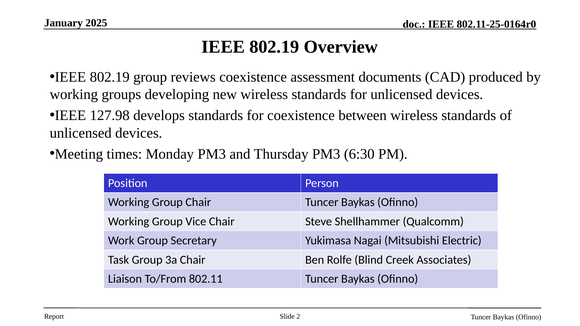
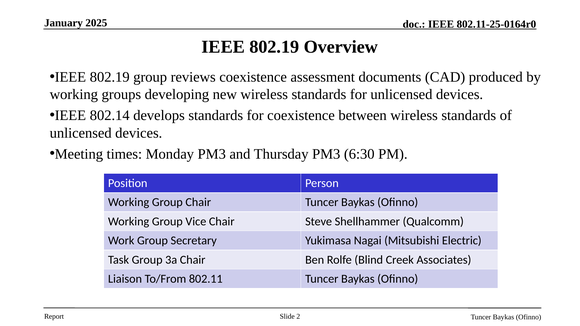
127.98: 127.98 -> 802.14 (110, 116)
